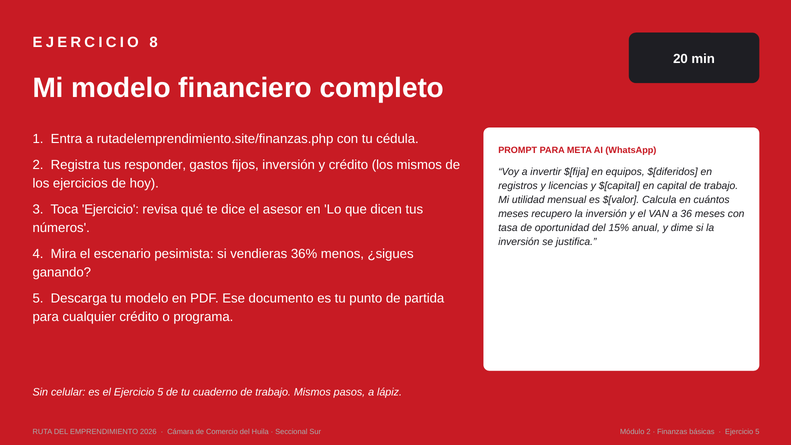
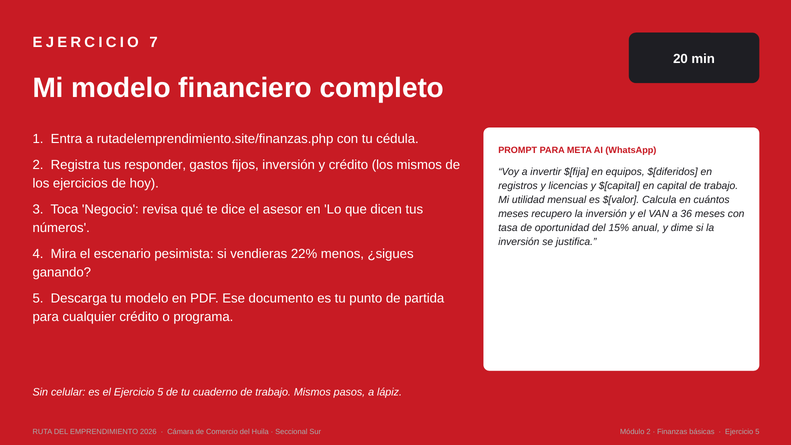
8: 8 -> 7 (154, 43)
Toca Ejercicio: Ejercicio -> Negocio (110, 210)
36%: 36% -> 22% (304, 254)
